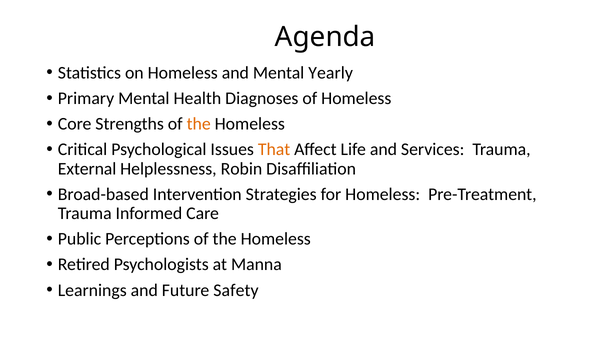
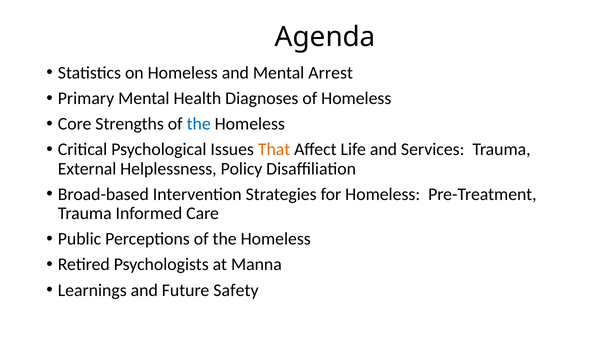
Yearly: Yearly -> Arrest (331, 73)
the colour: orange -> blue (199, 124)
Robin: Robin -> Policy (242, 168)
